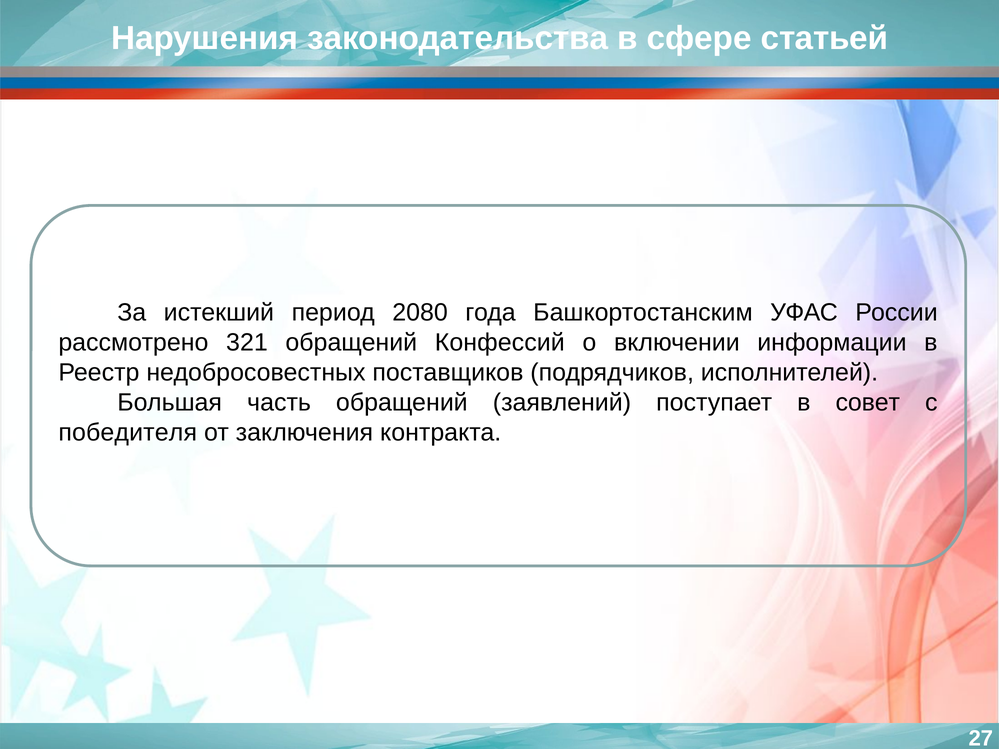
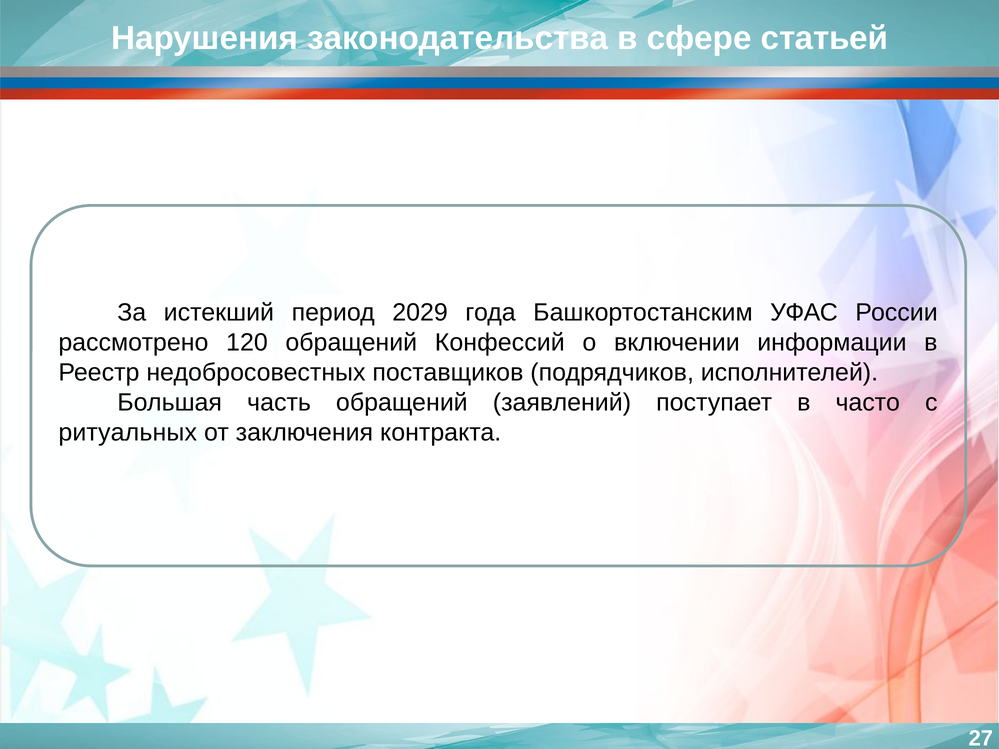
2080: 2080 -> 2029 (420, 313)
321: 321 -> 120 (247, 343)
совет: совет -> часто (868, 403)
победителя: победителя -> ритуальных (128, 432)
